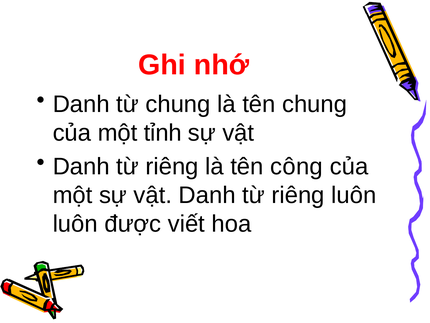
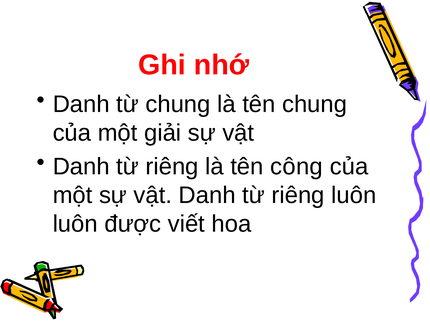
tỉnh: tỉnh -> giải (163, 133)
